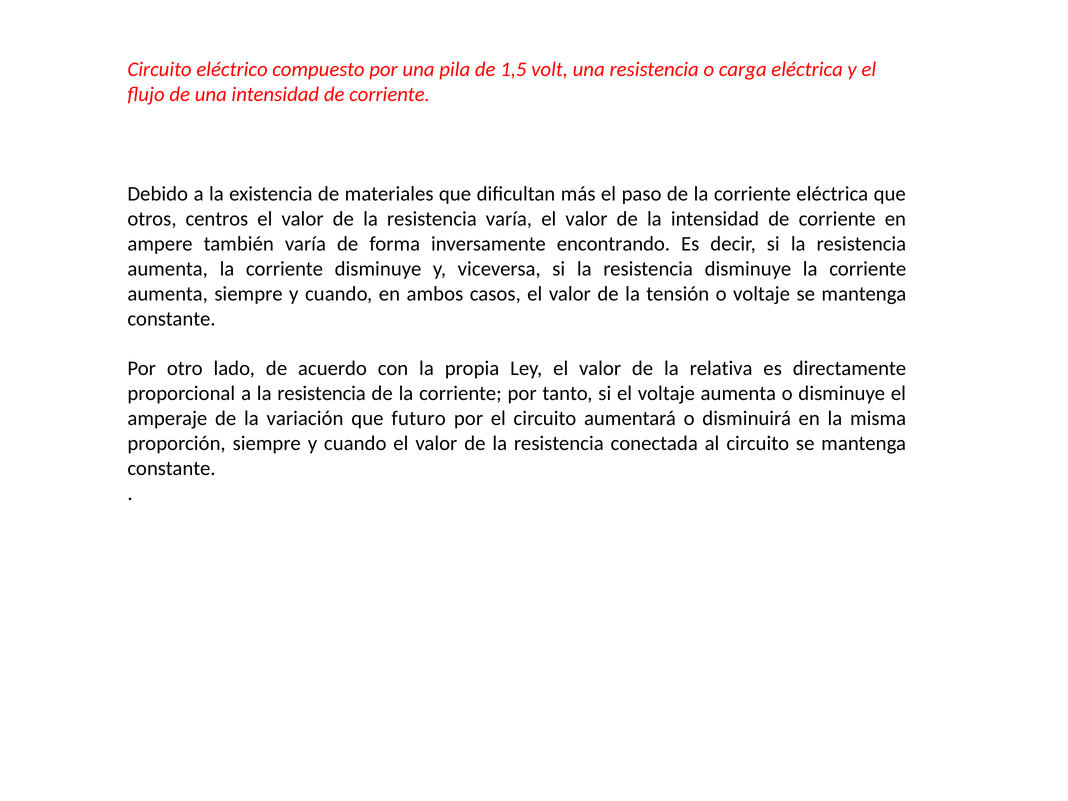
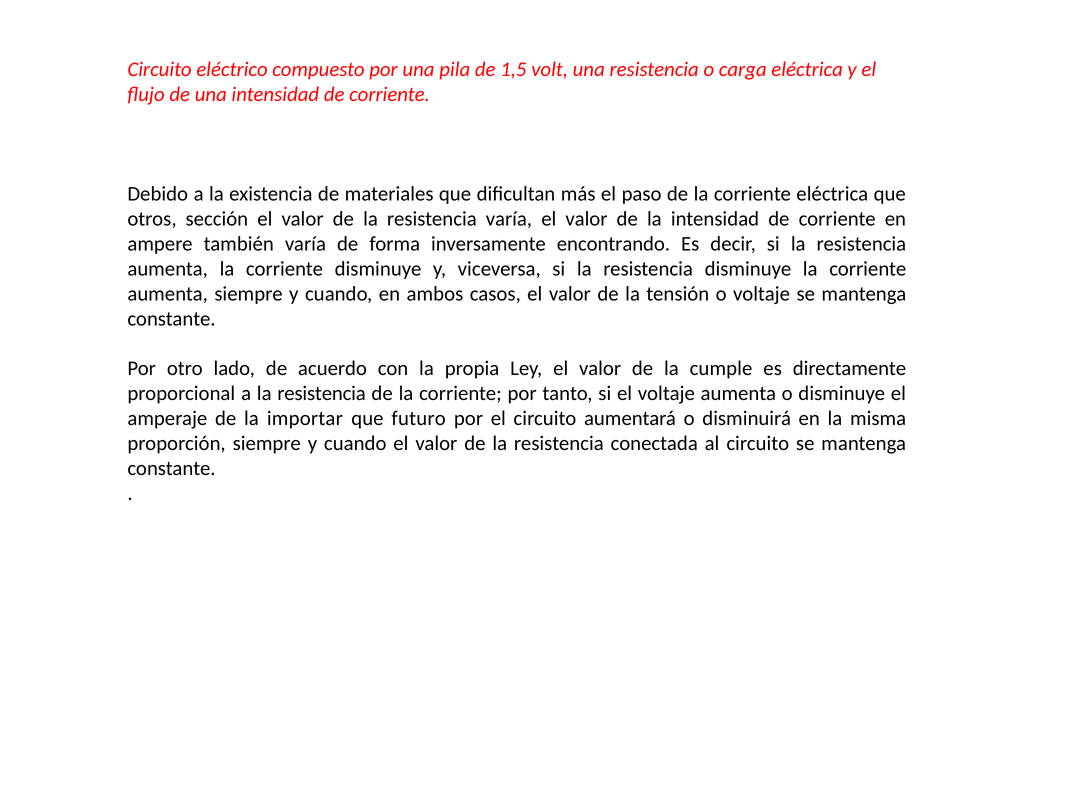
centros: centros -> sección (217, 219)
relativa: relativa -> cumple (721, 369)
variación: variación -> importar (305, 418)
